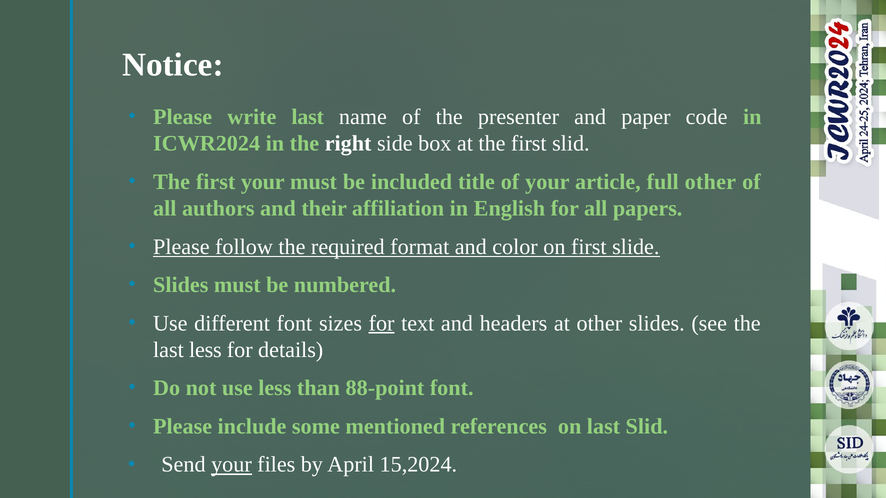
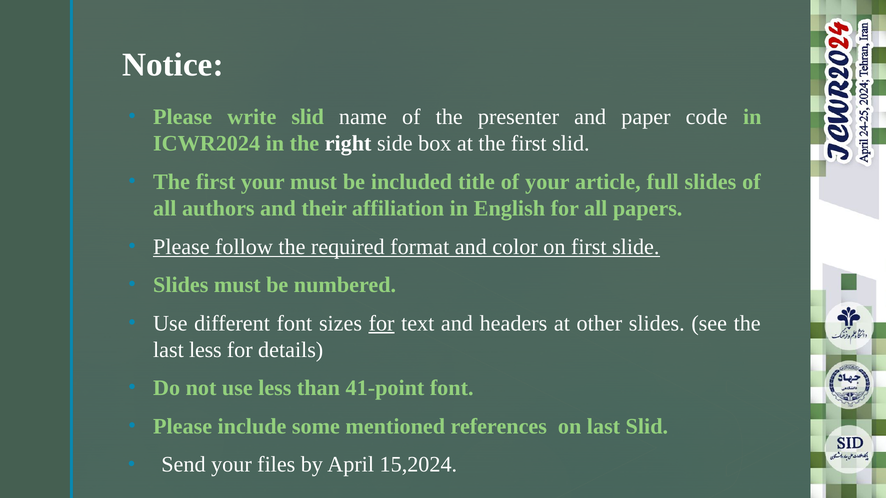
write last: last -> slid (308, 117)
full other: other -> slides (710, 182)
88-point: 88-point -> 41-point (385, 388)
your underline: present -> none (231, 465)
